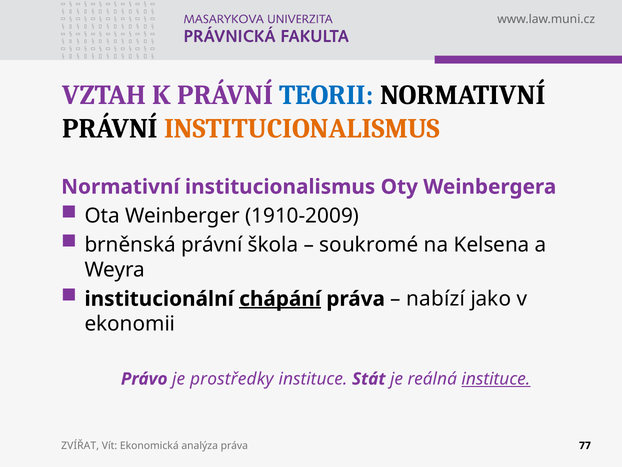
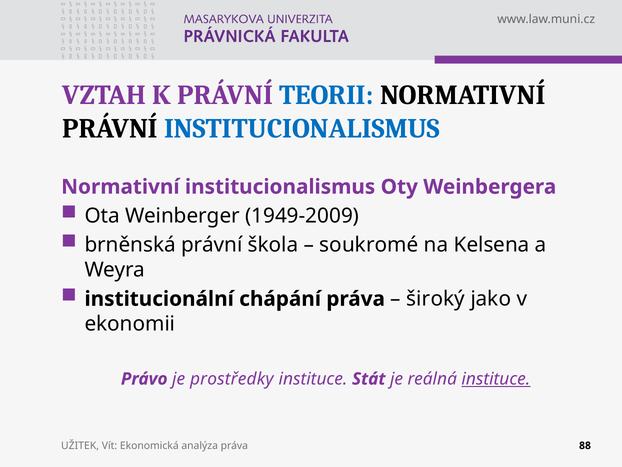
INSTITUCIONALISMUS colour: orange -> blue (302, 128)
1910-2009: 1910-2009 -> 1949-2009 (302, 216)
chápání underline: present -> none (280, 299)
nabízí: nabízí -> široký (436, 299)
ZVÍŘAT: ZVÍŘAT -> UŽITEK (80, 445)
77: 77 -> 88 (585, 445)
